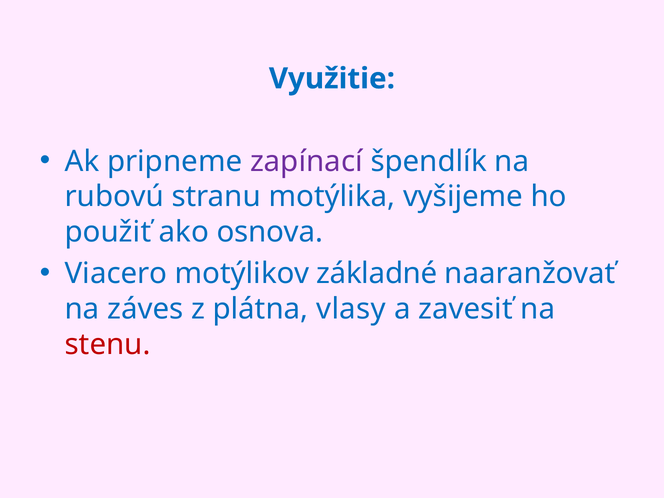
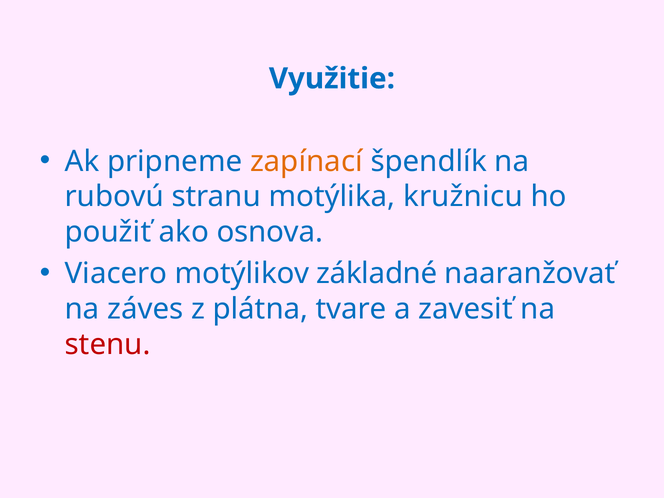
zapínací colour: purple -> orange (306, 161)
vyšijeme: vyšijeme -> kružnicu (463, 197)
vlasy: vlasy -> tvare (351, 309)
